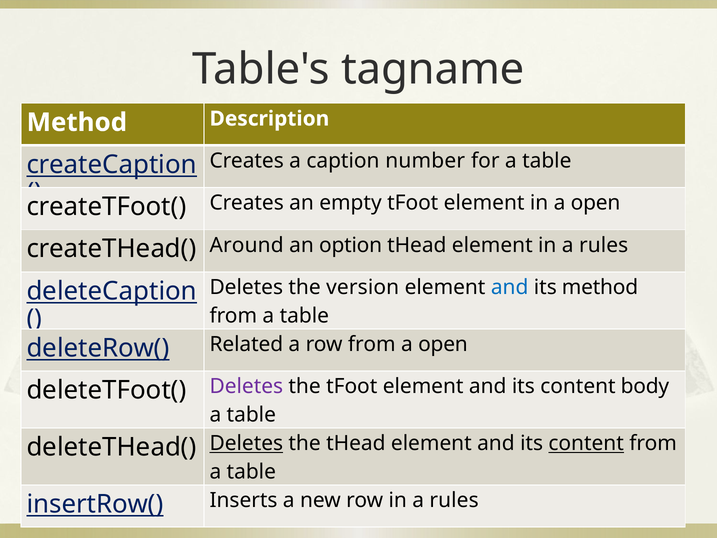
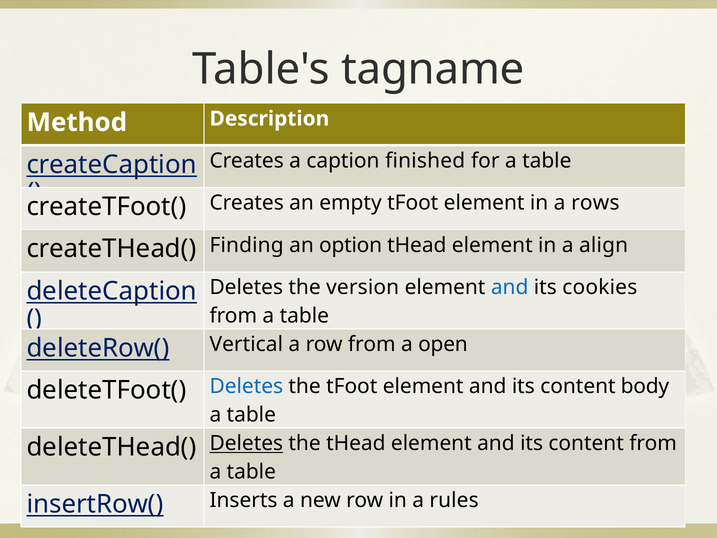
number: number -> finished (425, 161)
in a open: open -> rows (595, 203)
Around: Around -> Finding (247, 245)
element in a rules: rules -> align (604, 245)
its method: method -> cookies (600, 287)
Related: Related -> Vertical (246, 344)
Deletes colour: purple -> blue (246, 386)
content underline: present -> none (586, 443)
